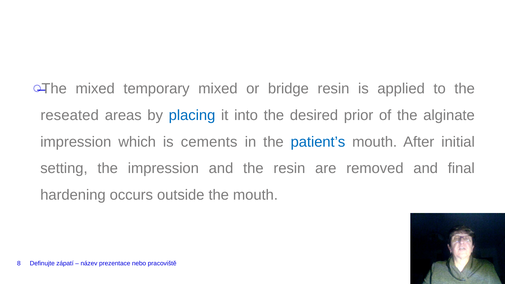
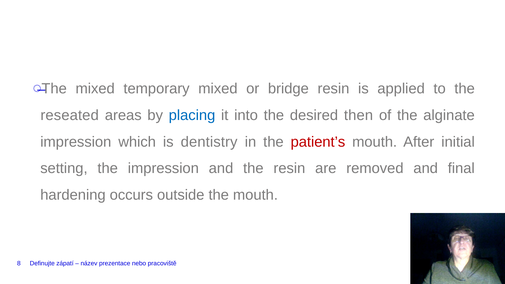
prior: prior -> then (358, 115)
cements: cements -> dentistry (209, 142)
patient’s colour: blue -> red (318, 142)
